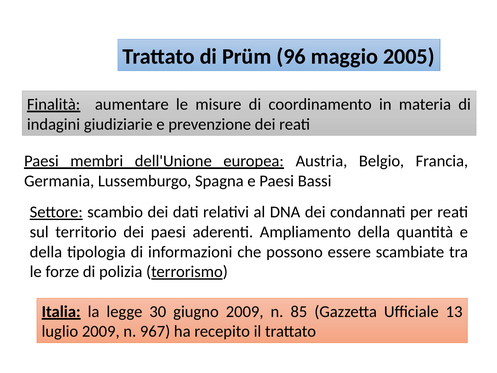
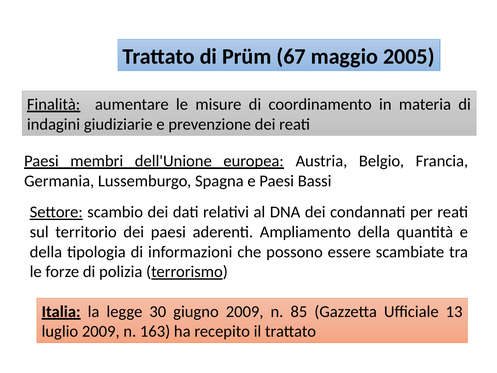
96: 96 -> 67 (291, 57)
967: 967 -> 163 (155, 331)
